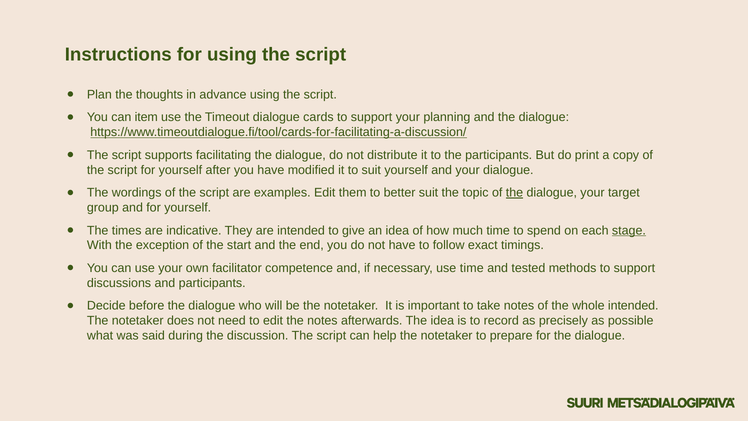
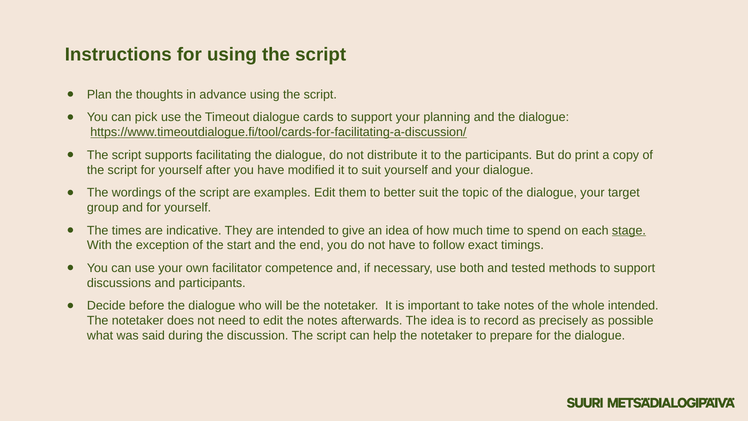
item: item -> pick (146, 117)
the underline: present -> none (514, 193)
use time: time -> both (472, 268)
